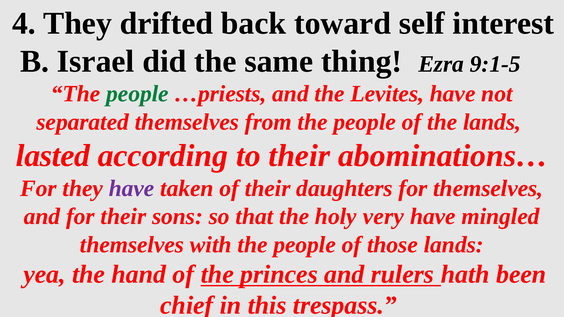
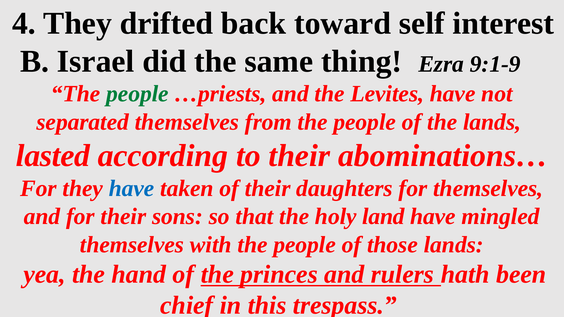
9:1-5: 9:1-5 -> 9:1-9 (495, 64)
have colour: purple -> blue (132, 188)
very: very -> land (383, 217)
